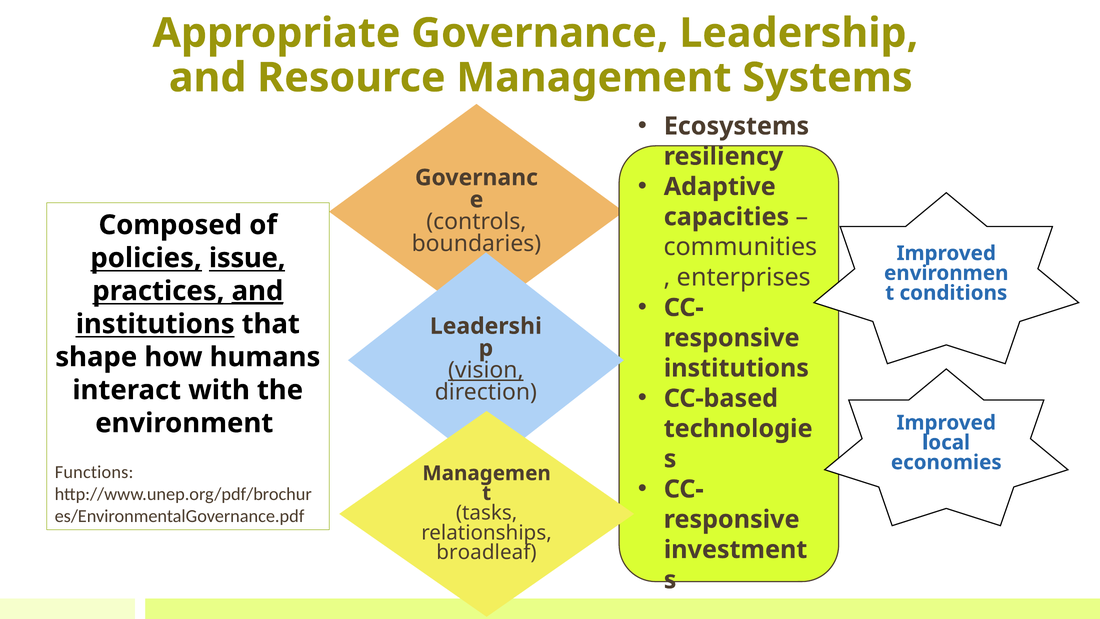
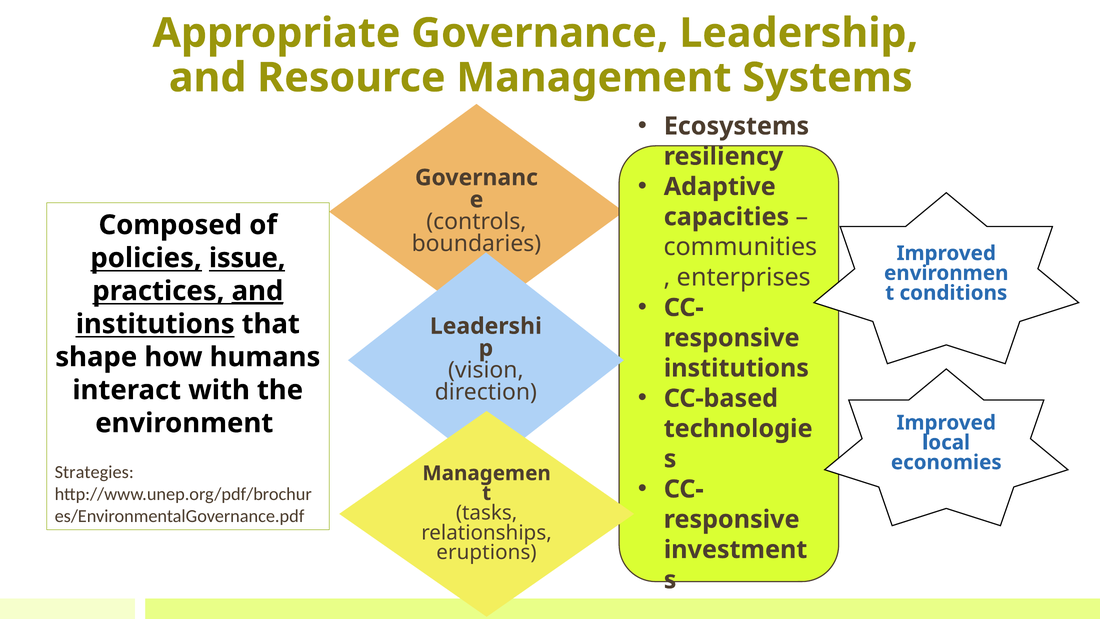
vision underline: present -> none (486, 370)
Functions: Functions -> Strategies (94, 472)
broadleaf: broadleaf -> eruptions (487, 552)
